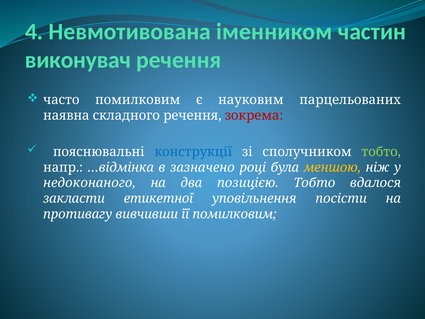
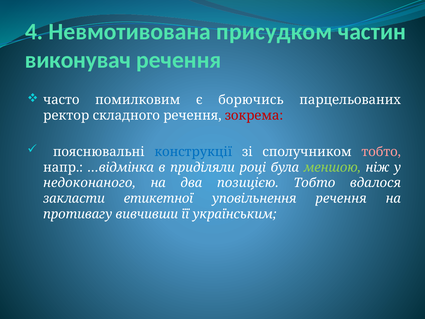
іменником: іменником -> присудком (274, 32)
науковим: науковим -> борючись (251, 100)
наявна: наявна -> ректор (66, 115)
тобто colour: light green -> pink (381, 152)
зазначено: зазначено -> приділяли (203, 167)
меншою colour: yellow -> light green (332, 167)
уповільнення посісти: посісти -> речення (341, 198)
її помилковим: помилковим -> українським (235, 214)
